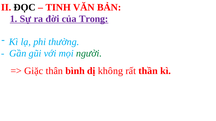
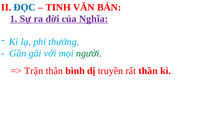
ĐỌC colour: black -> blue (25, 7)
Trong: Trong -> Nghĩa (94, 19)
Giặc: Giặc -> Trận (34, 71)
không: không -> truyền (110, 71)
